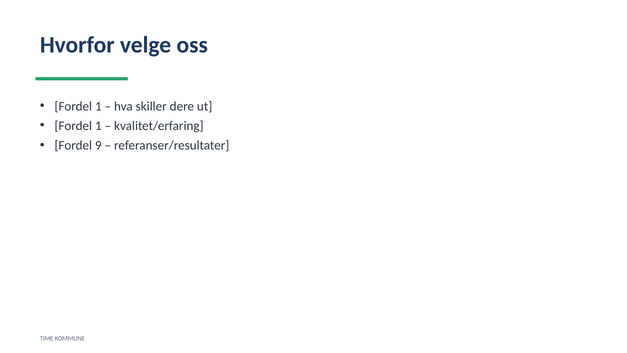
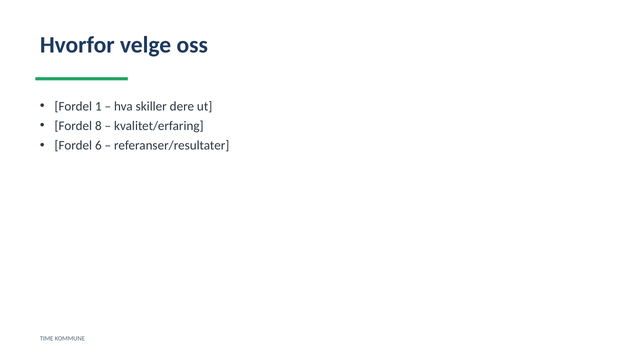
1: 1 -> 8 (98, 126)
9: 9 -> 6 (98, 145)
